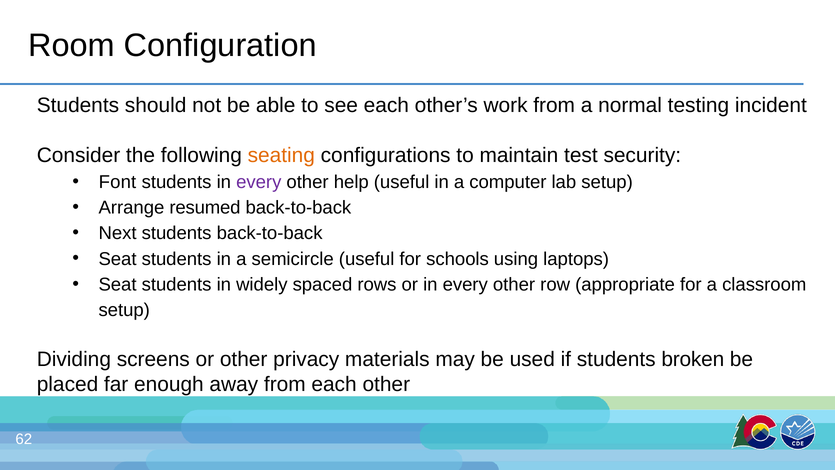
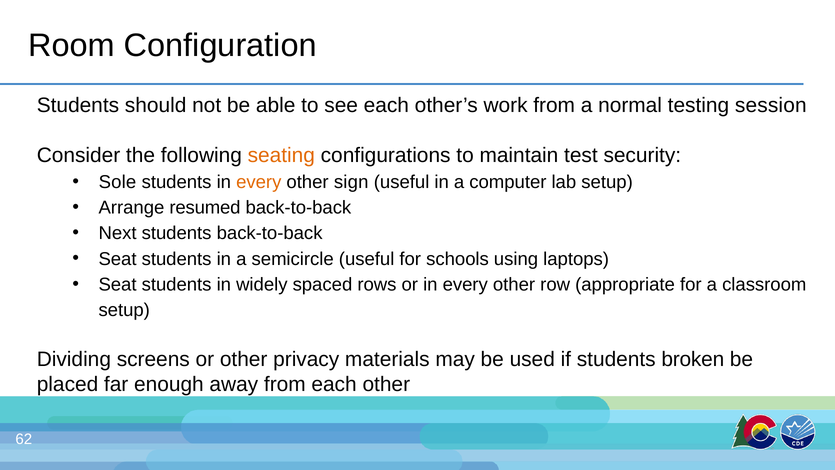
incident: incident -> session (771, 105)
Font: Font -> Sole (117, 182)
every colour: purple -> orange (259, 182)
help: help -> sign (351, 182)
